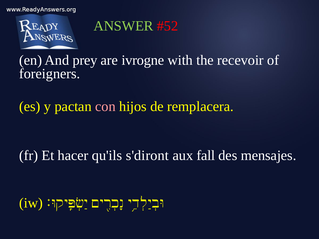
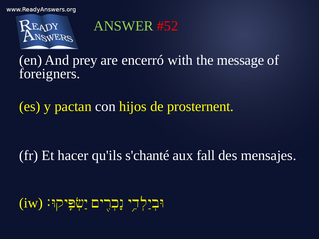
ivrogne: ivrogne -> encerró (143, 60)
recevoir: recevoir -> message (241, 60)
con colour: pink -> white (105, 106)
remplacera: remplacera -> prosternent (200, 106)
s'diront: s'diront -> s'chanté (147, 156)
